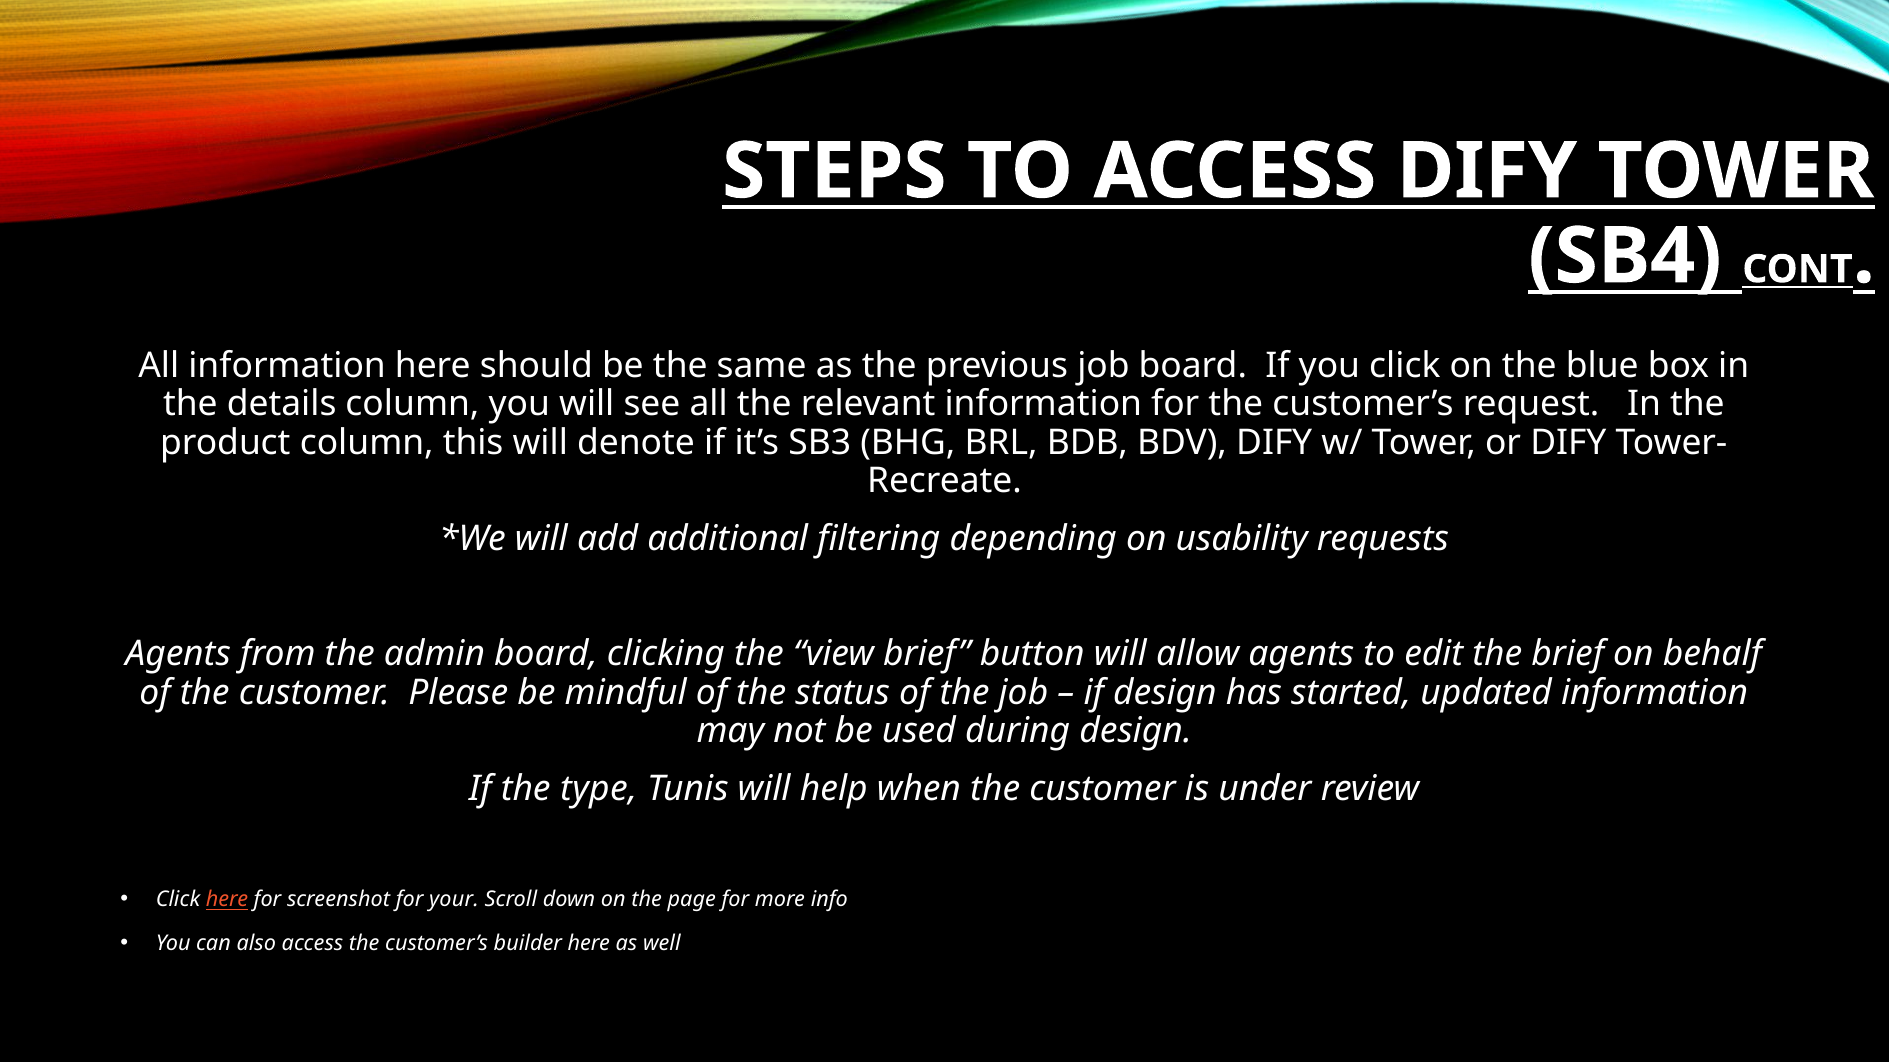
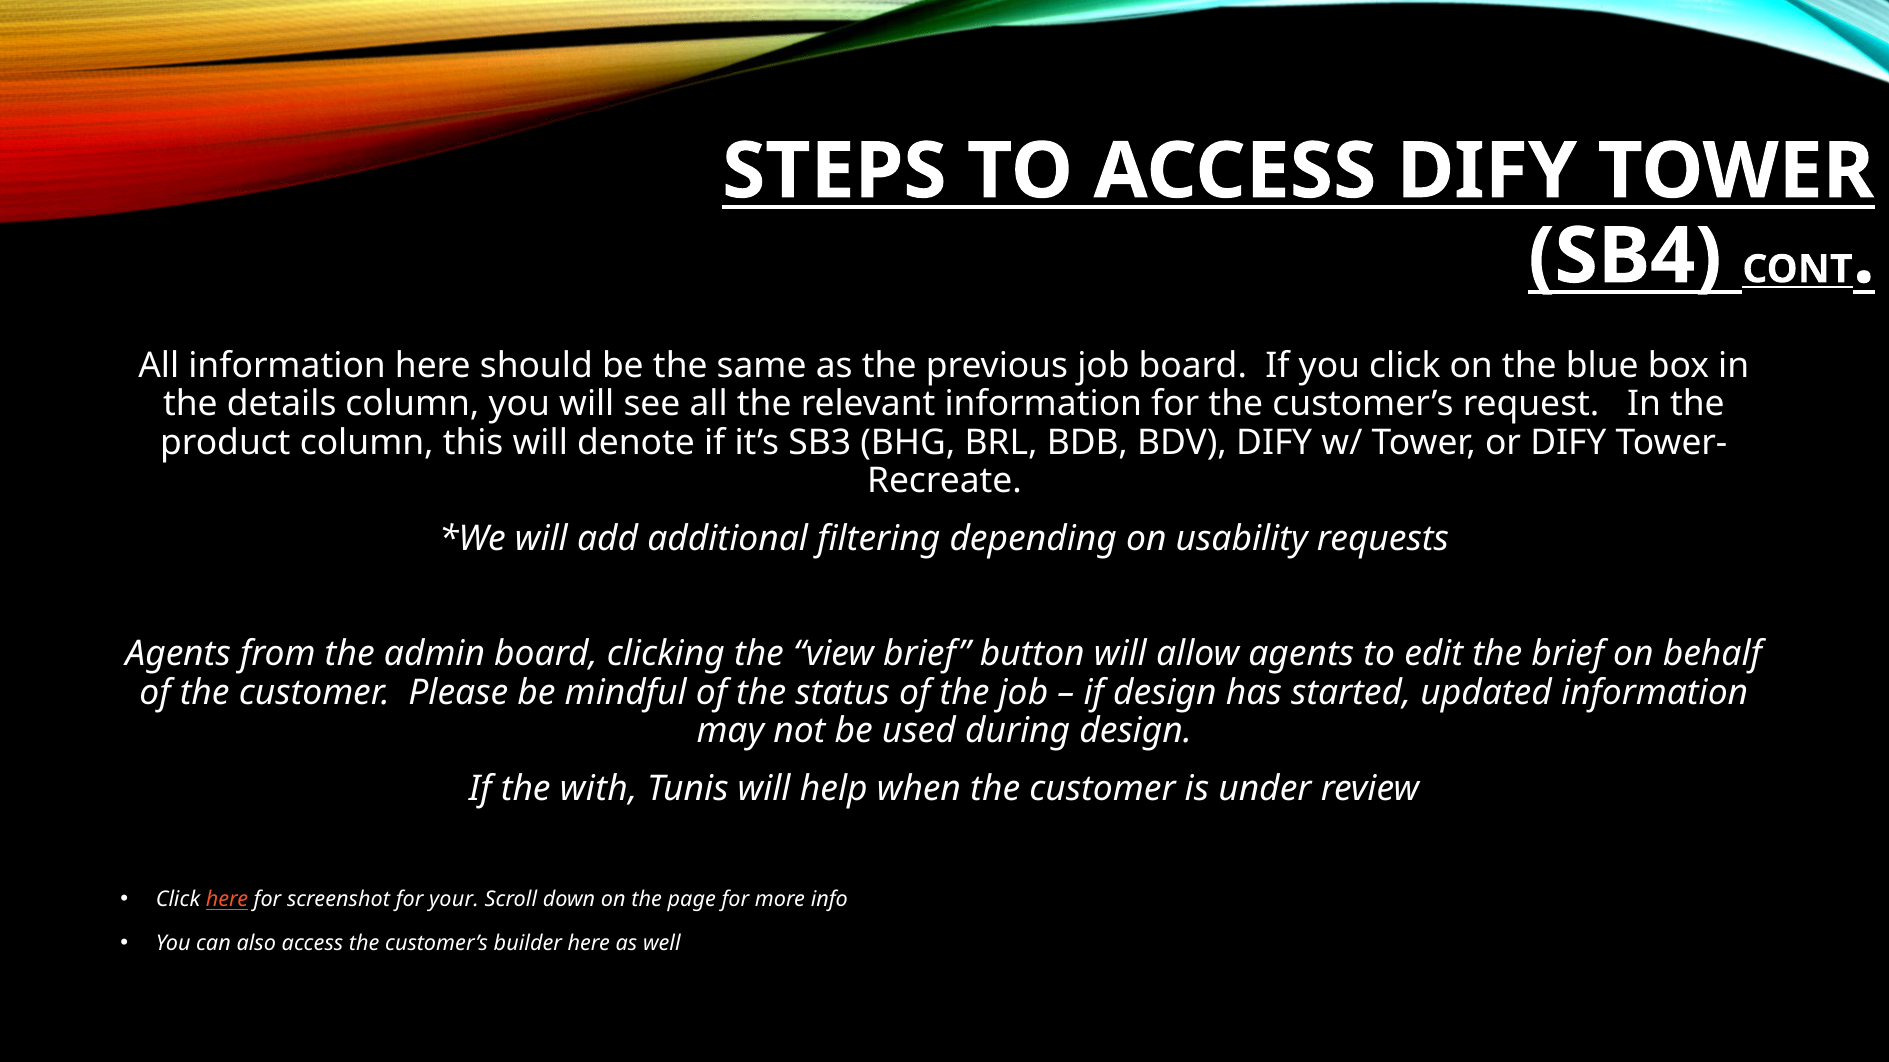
type: type -> with (599, 789)
